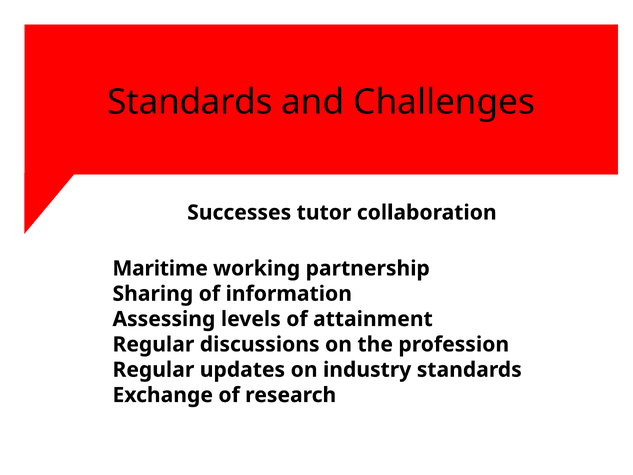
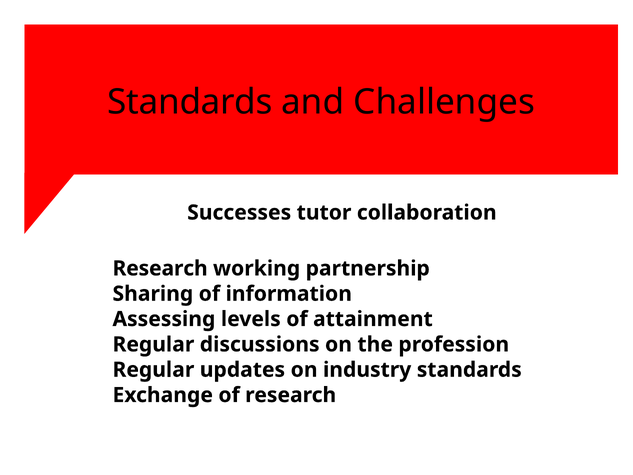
Maritime: Maritime -> Research (160, 268)
